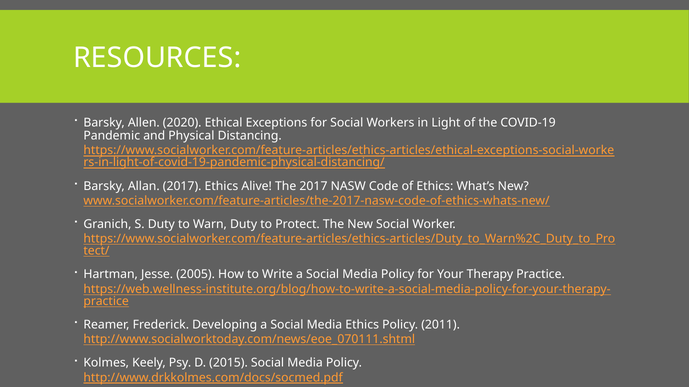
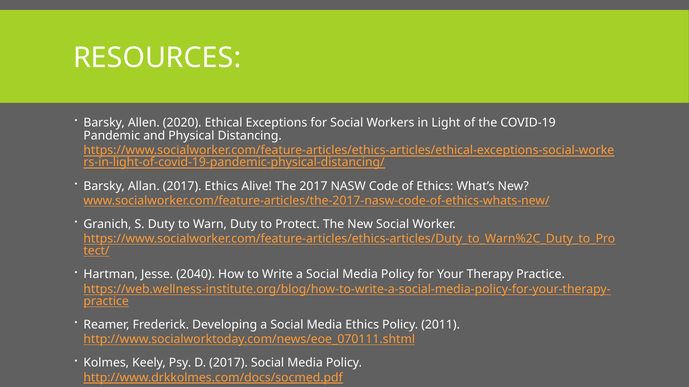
2005: 2005 -> 2040 (196, 275)
D 2015: 2015 -> 2017 (229, 363)
